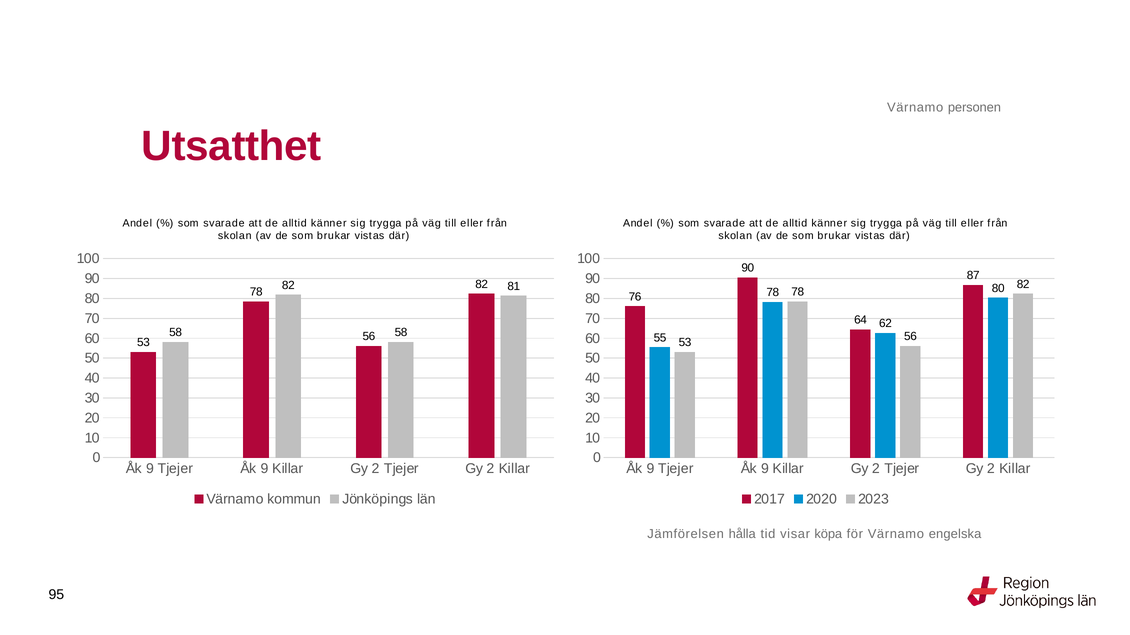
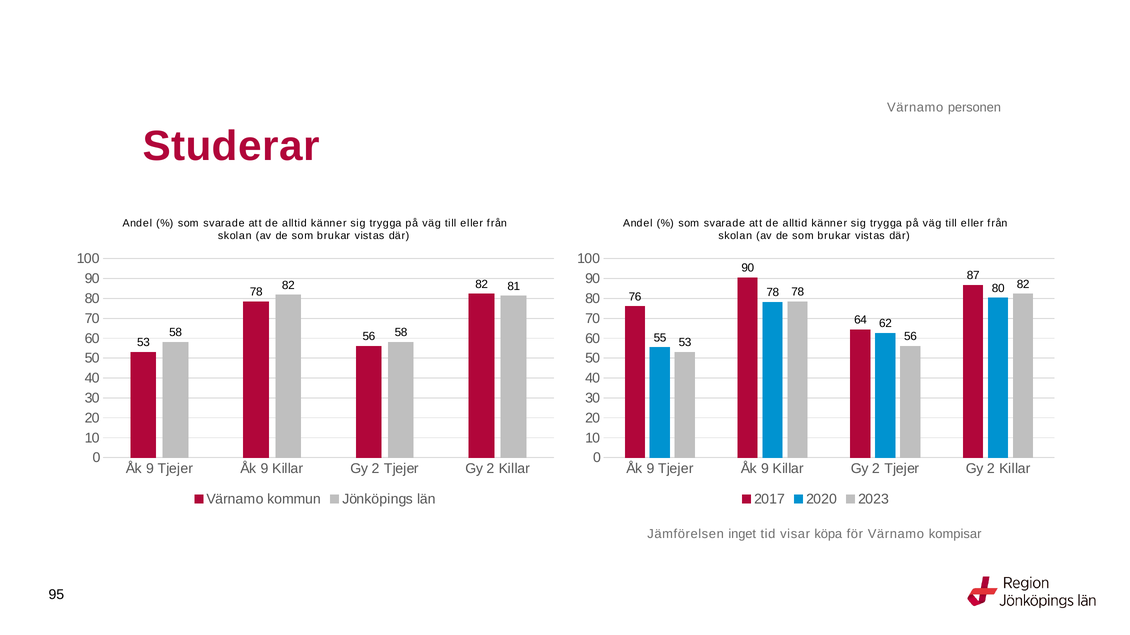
Utsatthet: Utsatthet -> Studerar (231, 146)
hålla: hålla -> inget (742, 534)
engelska: engelska -> kompisar (955, 534)
